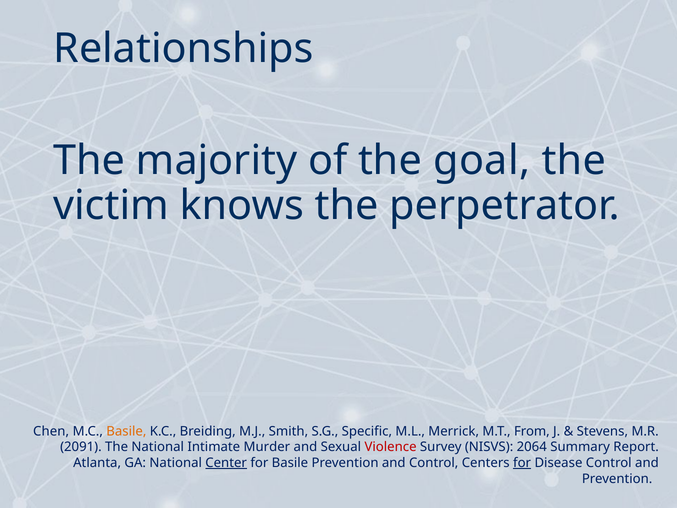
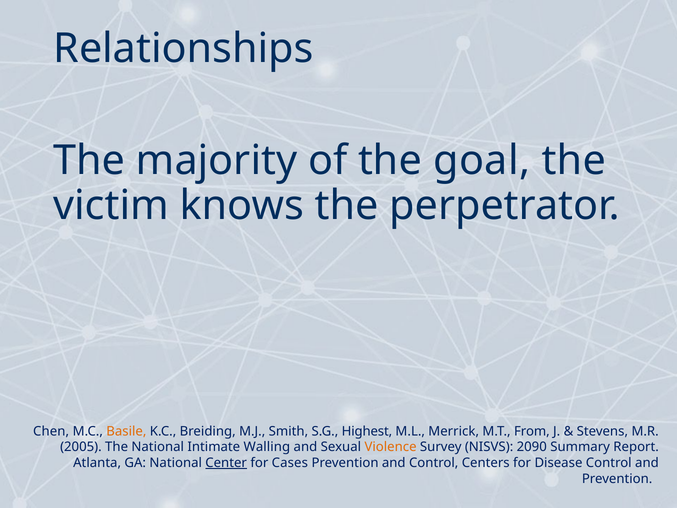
Specific: Specific -> Highest (367, 431)
2091: 2091 -> 2005 (81, 447)
Murder: Murder -> Walling (267, 447)
Violence colour: red -> orange (391, 447)
2064: 2064 -> 2090 (532, 447)
for Basile: Basile -> Cases (290, 463)
for underline: present -> none (522, 463)
